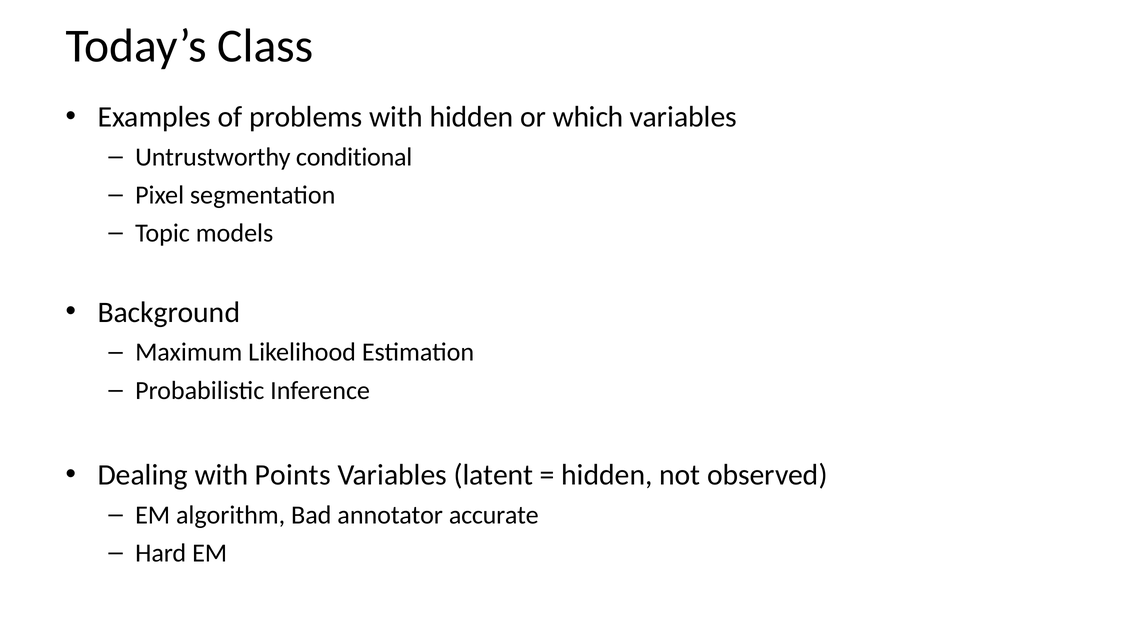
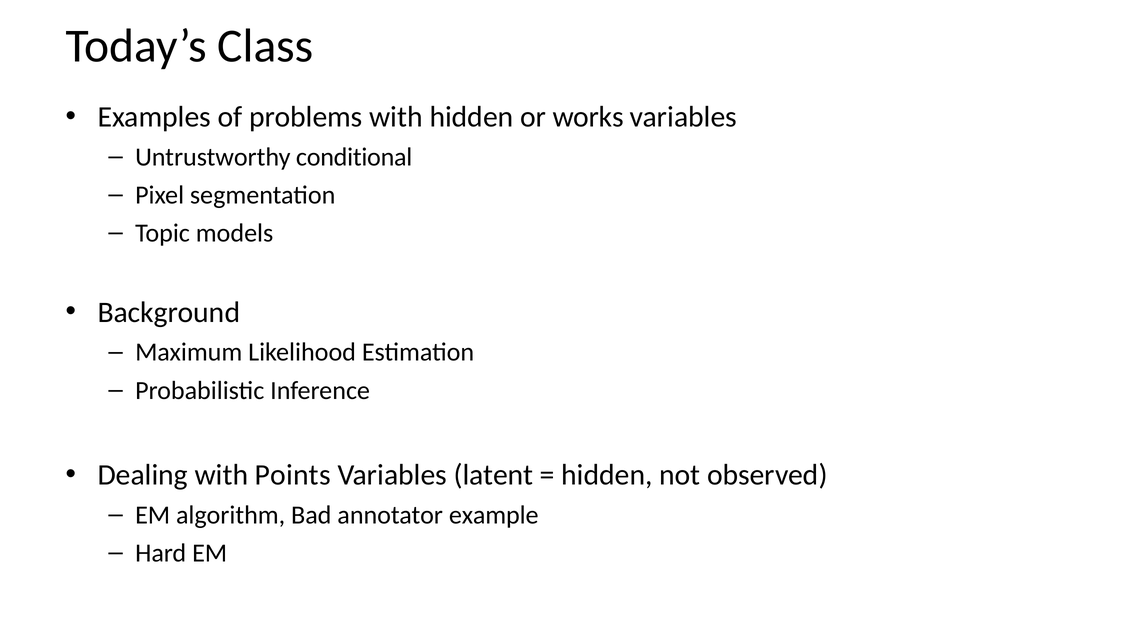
which: which -> works (588, 117)
accurate: accurate -> example (494, 515)
